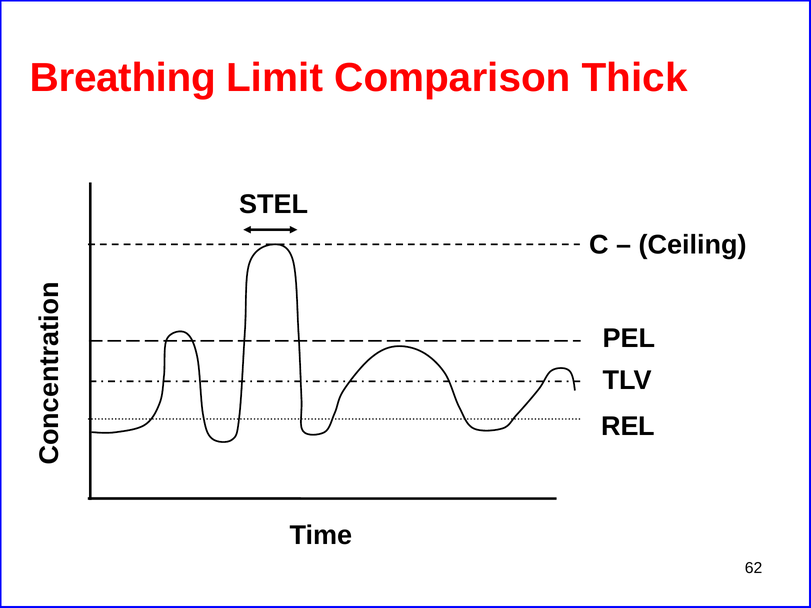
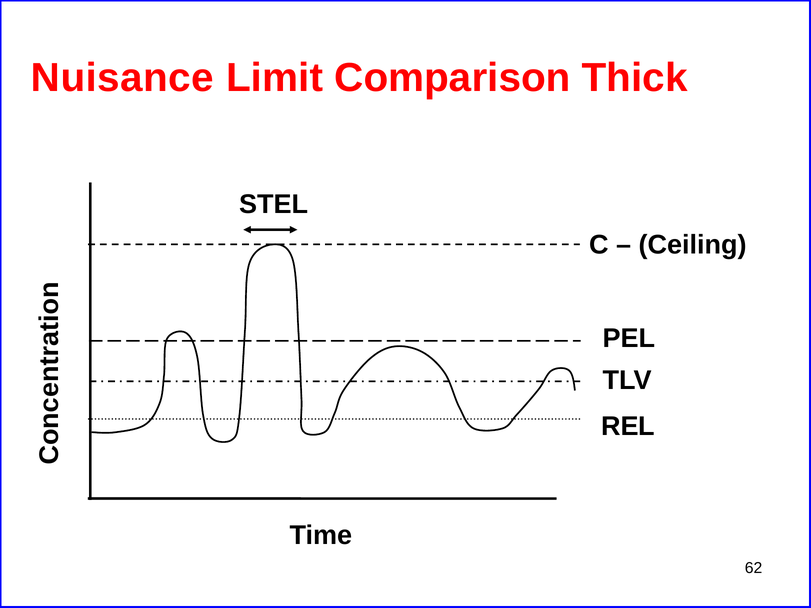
Breathing: Breathing -> Nuisance (122, 78)
